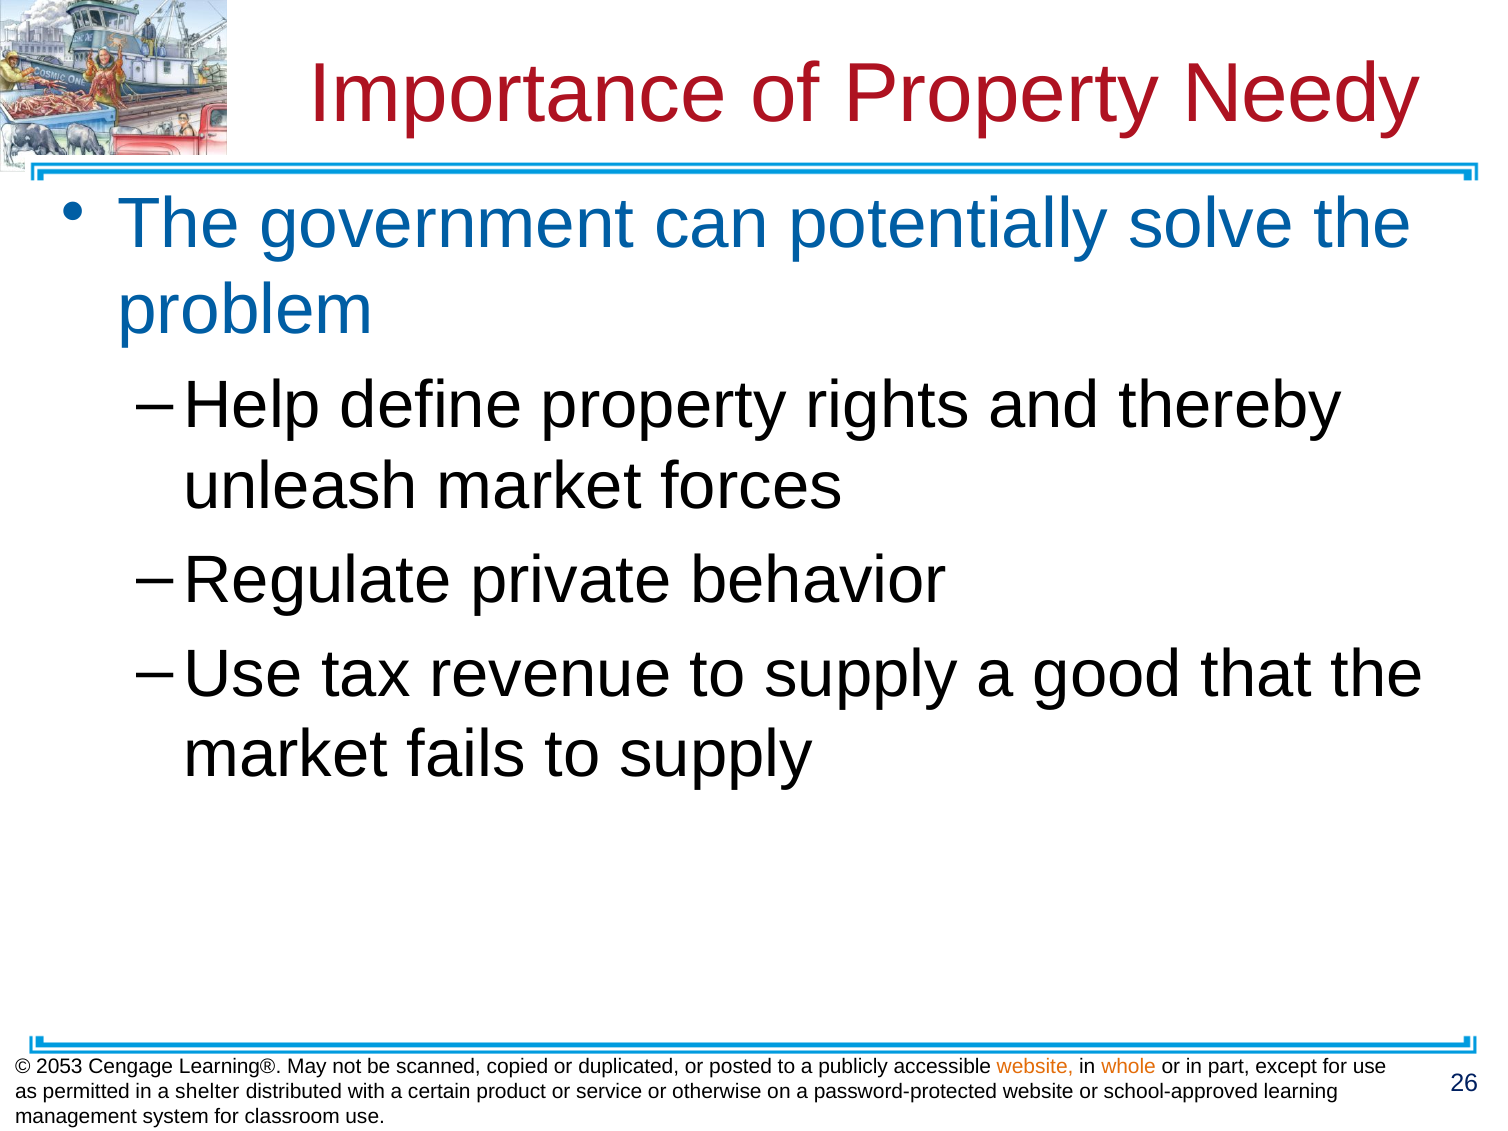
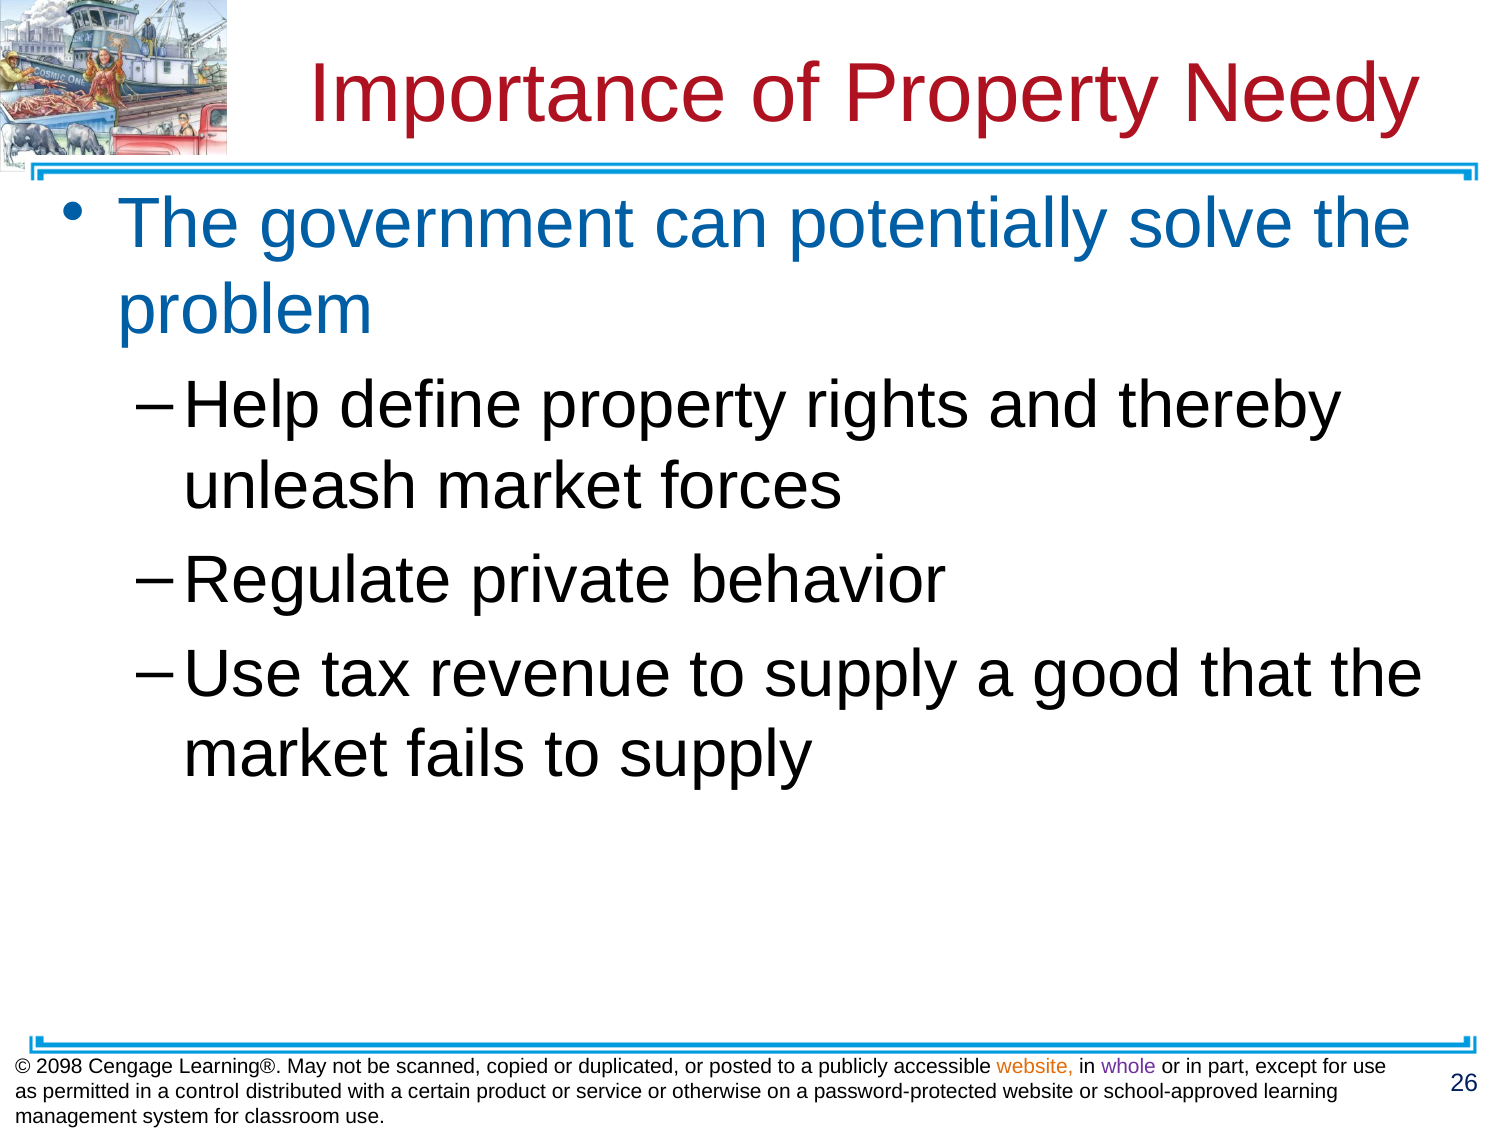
2053: 2053 -> 2098 (59, 1066)
whole colour: orange -> purple (1129, 1066)
shelter: shelter -> control (207, 1091)
